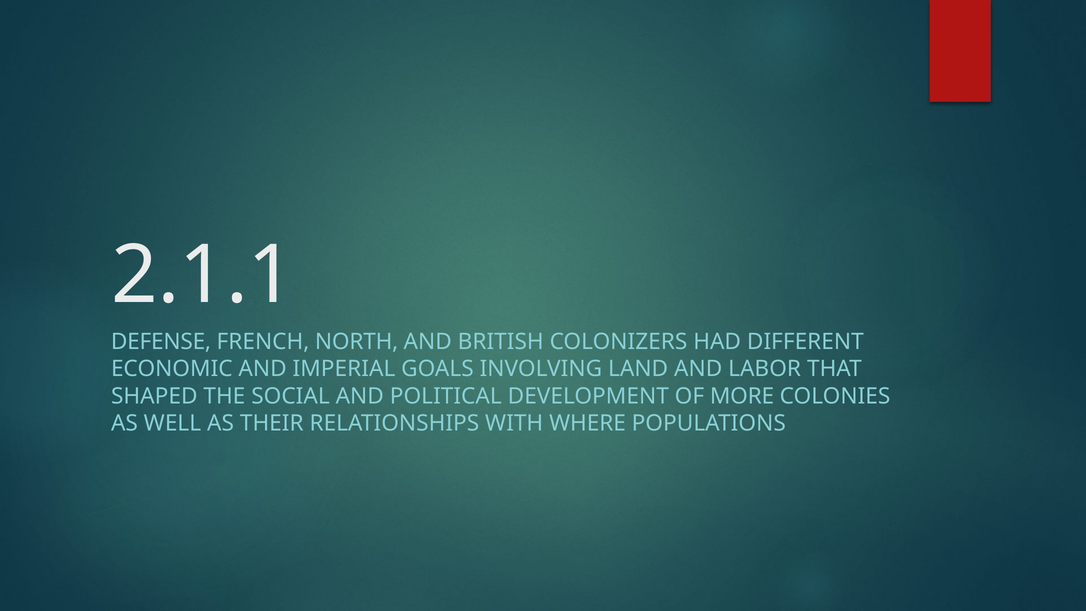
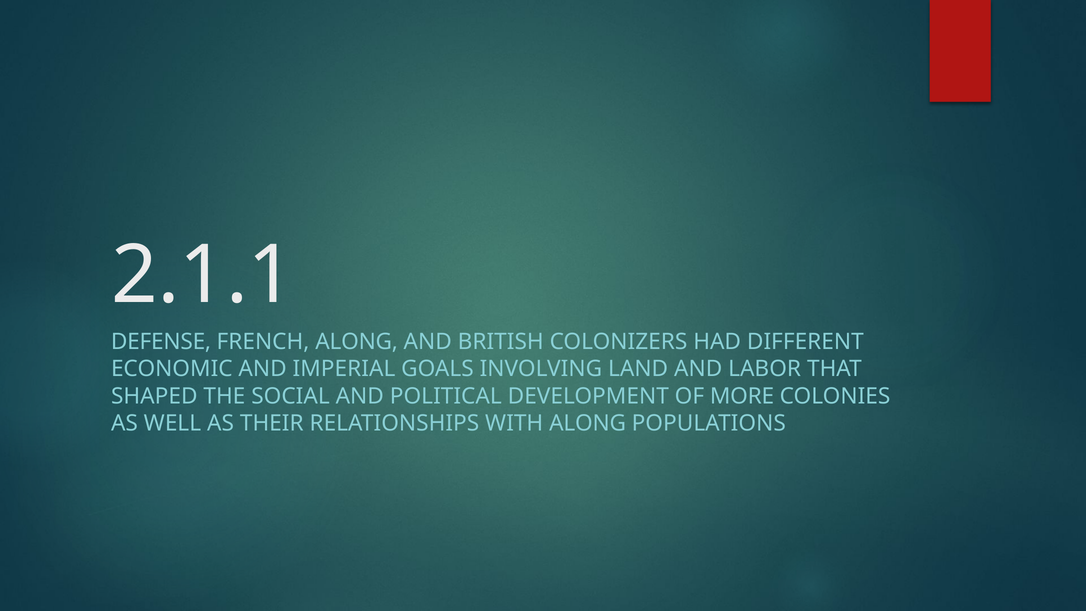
FRENCH NORTH: NORTH -> ALONG (357, 342)
WITH WHERE: WHERE -> ALONG (588, 423)
